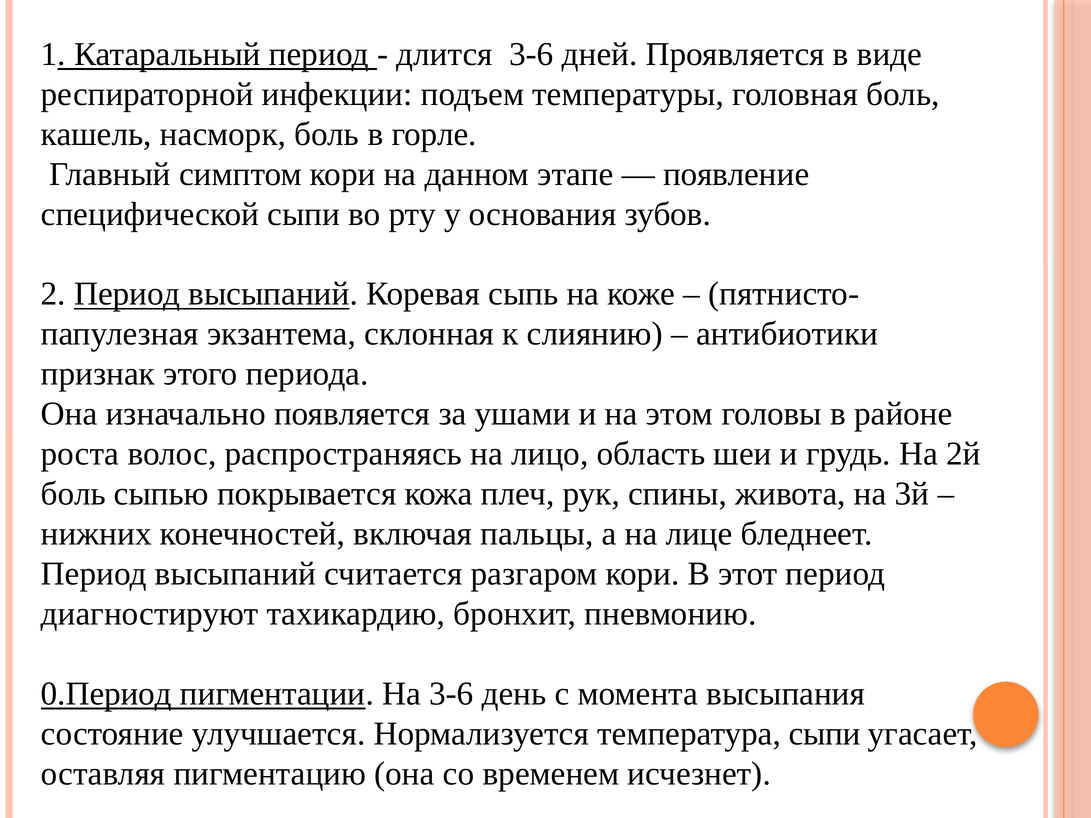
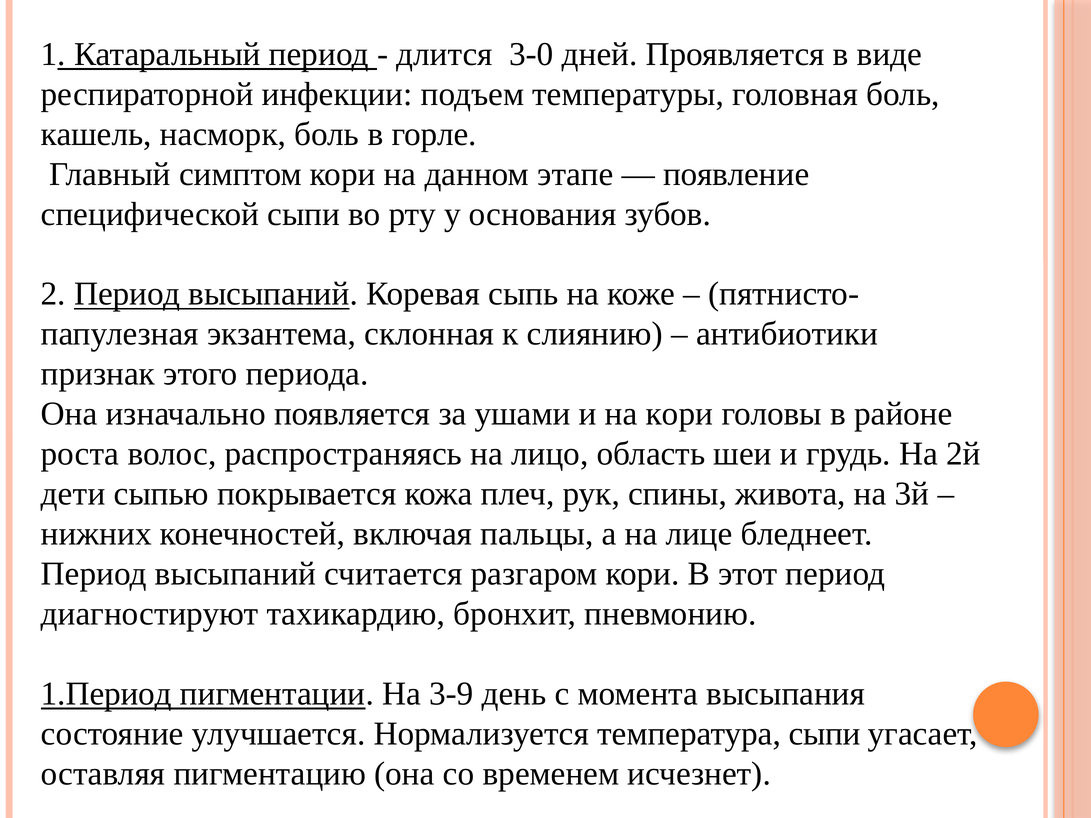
длится 3-6: 3-6 -> 3-0 (531, 54)
на этом: этом -> кори (680, 414)
боль: боль -> дети (73, 494)
0.Период: 0.Период -> 1.Период (106, 694)
На 3-6: 3-6 -> 3-9 (451, 694)
